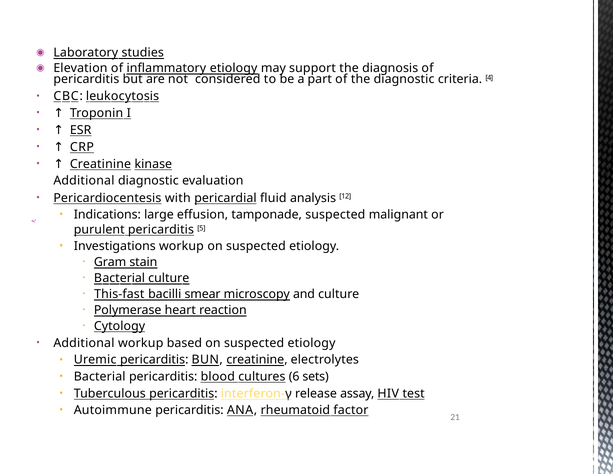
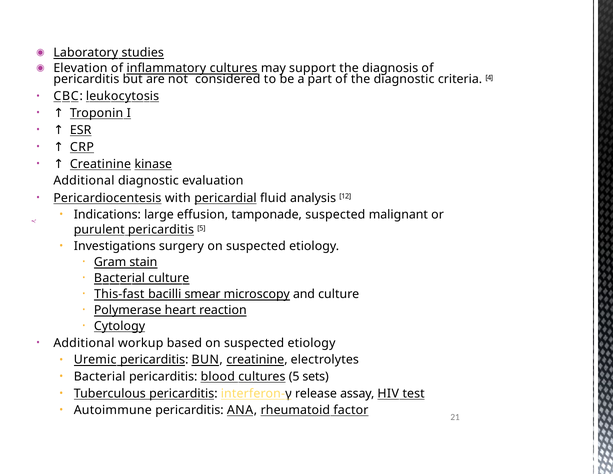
inflammatory etiology: etiology -> cultures (234, 68)
Investigations workup: workup -> surgery (181, 246)
cultures 6: 6 -> 5 (294, 376)
